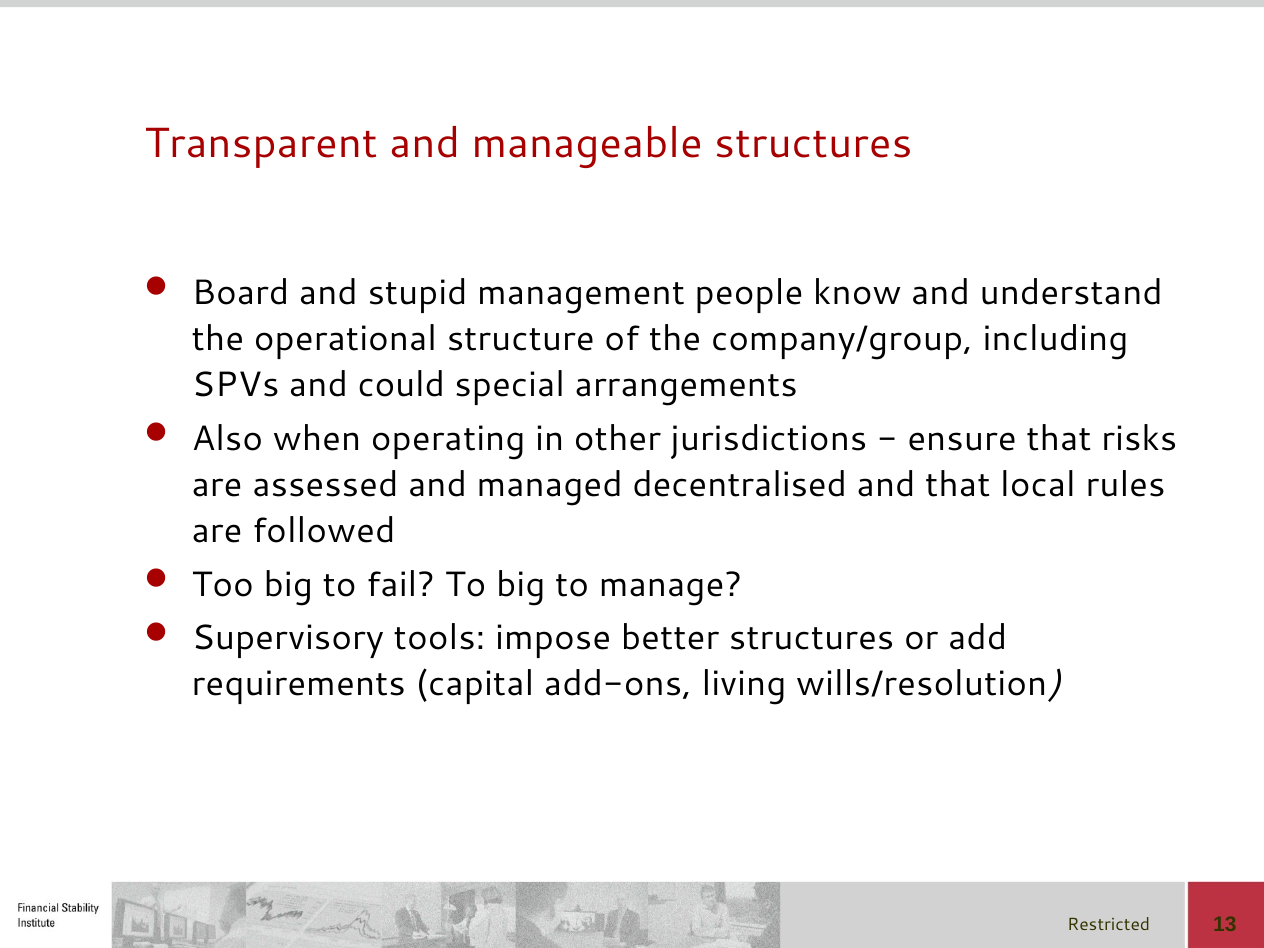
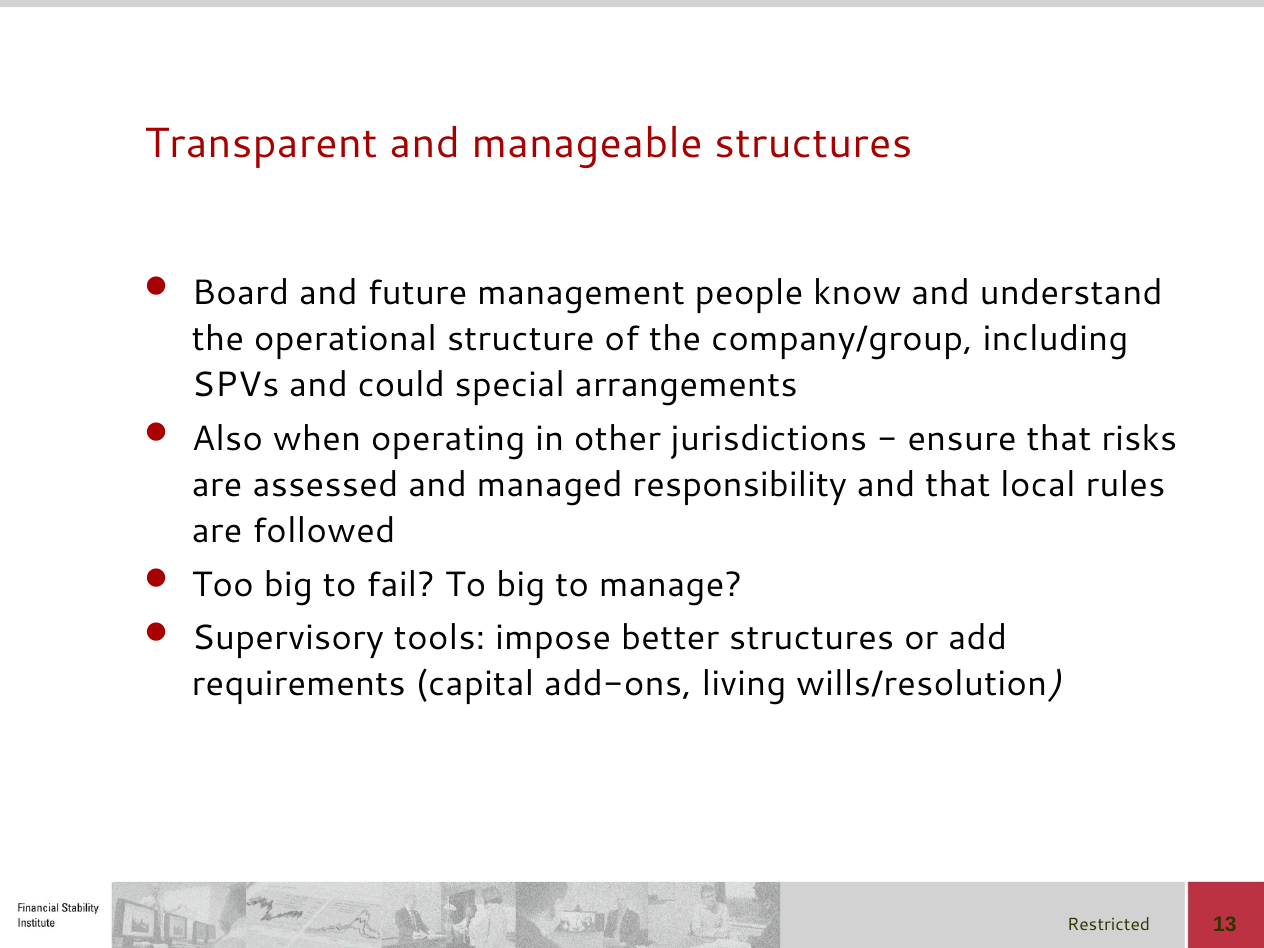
stupid: stupid -> future (418, 293)
decentralised: decentralised -> responsibility (740, 485)
